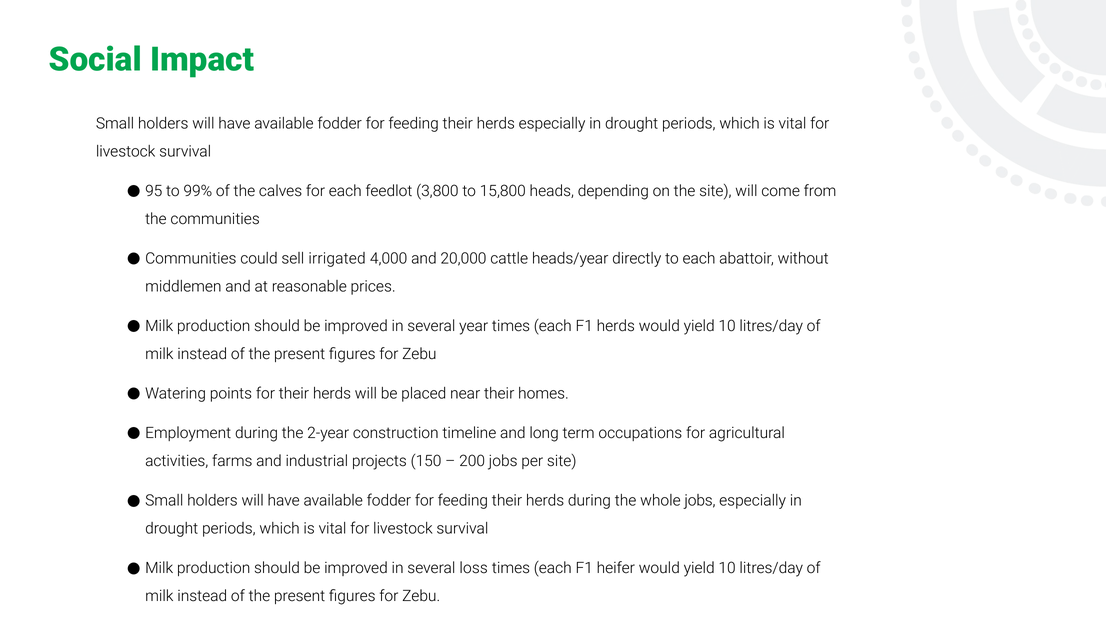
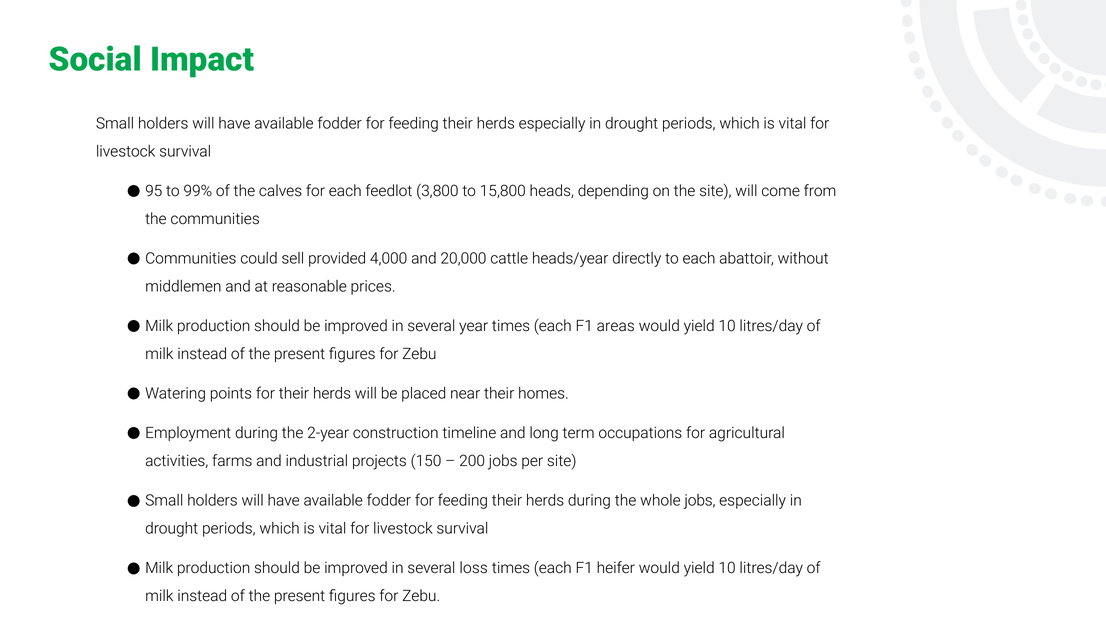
irrigated: irrigated -> provided (337, 259)
F1 herds: herds -> areas (616, 326)
